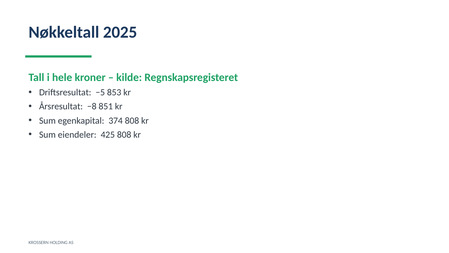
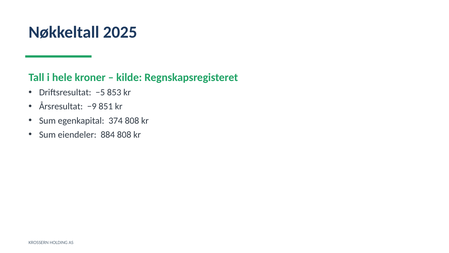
−8: −8 -> −9 (92, 106)
425: 425 -> 884 (108, 134)
